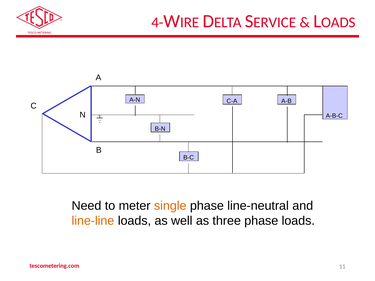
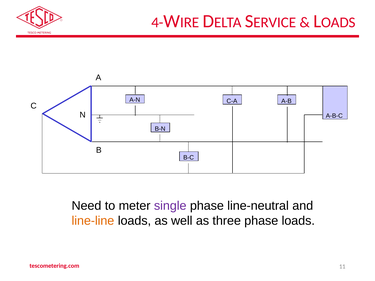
single colour: orange -> purple (170, 206)
